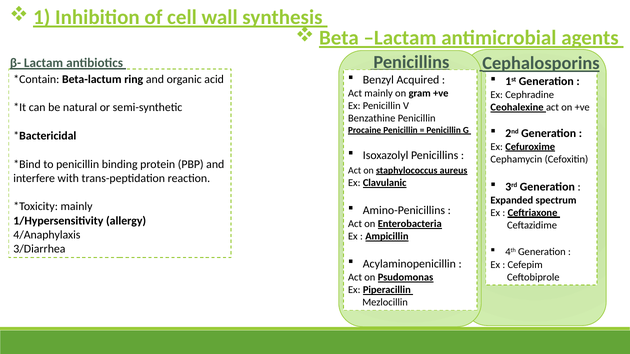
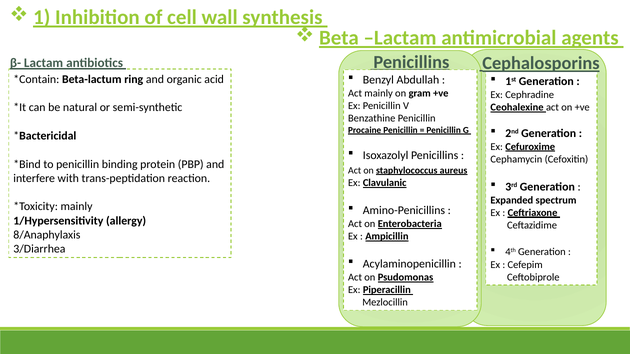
Acquired: Acquired -> Abdullah (418, 80)
4/Anaphylaxis: 4/Anaphylaxis -> 8/Anaphylaxis (47, 235)
